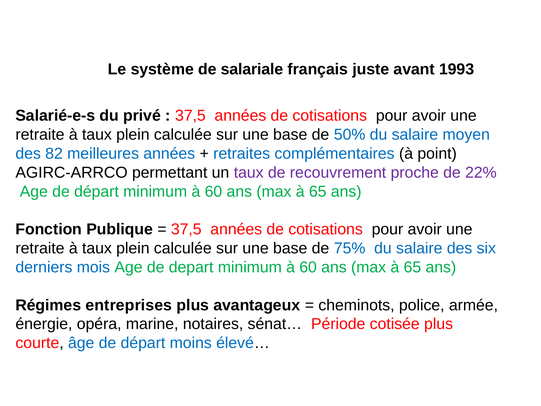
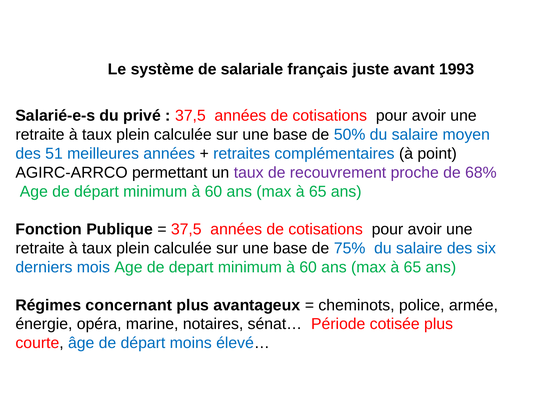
82: 82 -> 51 (54, 153)
22%: 22% -> 68% (481, 172)
entreprises: entreprises -> concernant (129, 305)
